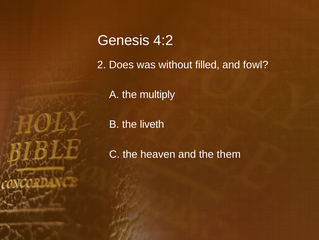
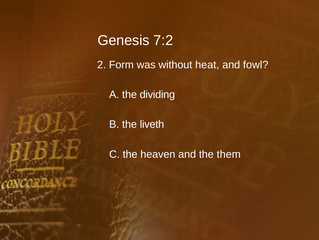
4:2: 4:2 -> 7:2 (163, 40)
Does: Does -> Form (121, 65)
filled: filled -> heat (207, 65)
multiply: multiply -> dividing (157, 94)
